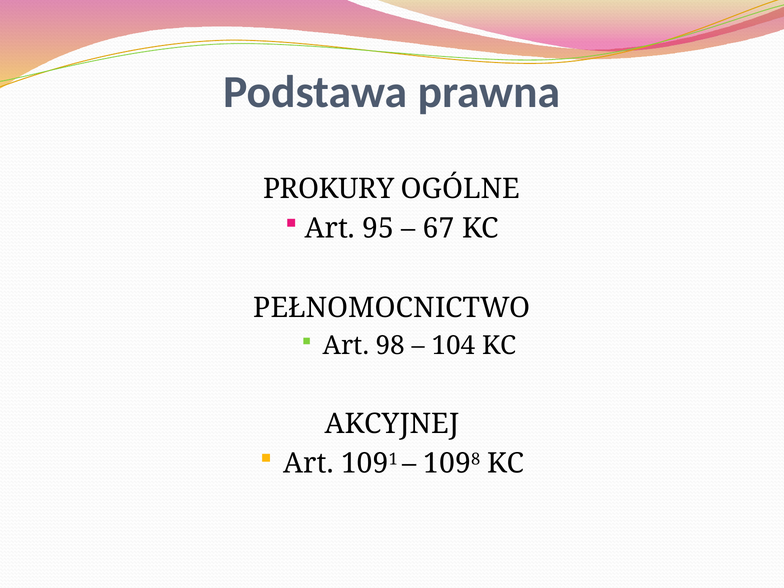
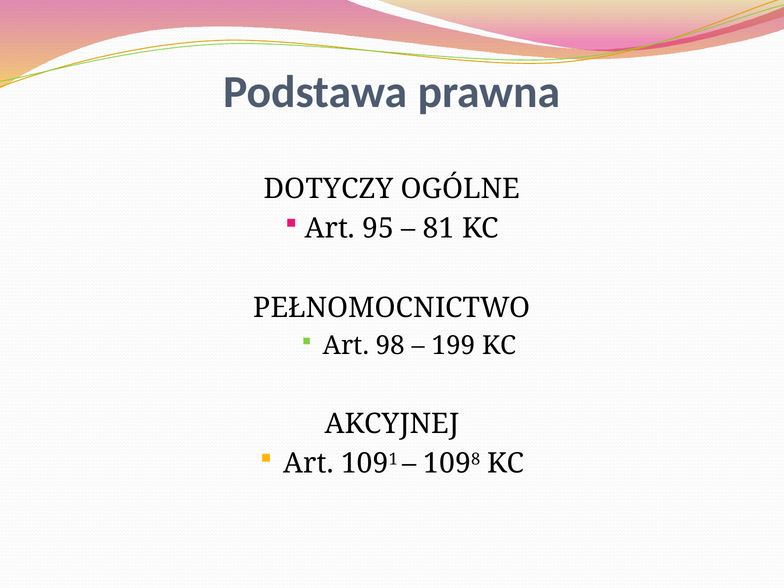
PROKURY: PROKURY -> DOTYCZY (328, 189)
67: 67 -> 81 (439, 229)
104: 104 -> 199 (454, 346)
